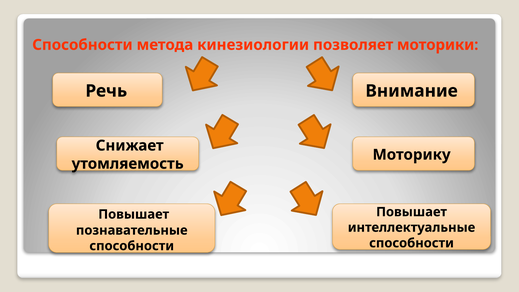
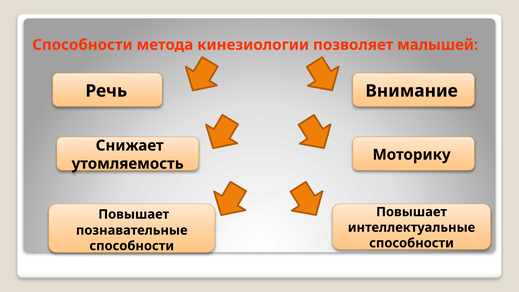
моторики: моторики -> малышей (438, 45)
